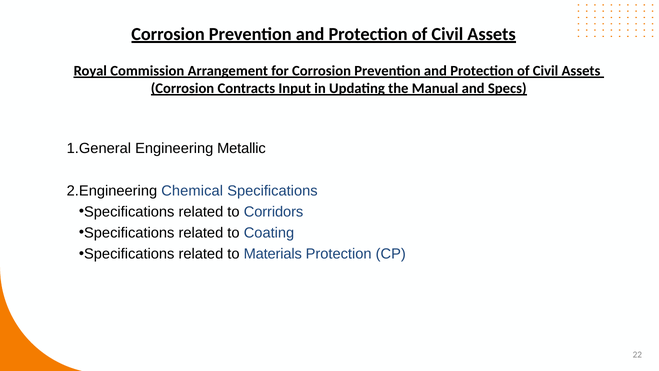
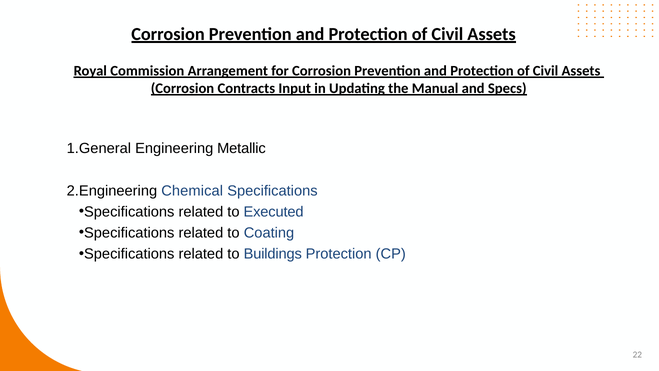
Corridors: Corridors -> Executed (274, 212)
Materials: Materials -> Buildings (273, 254)
